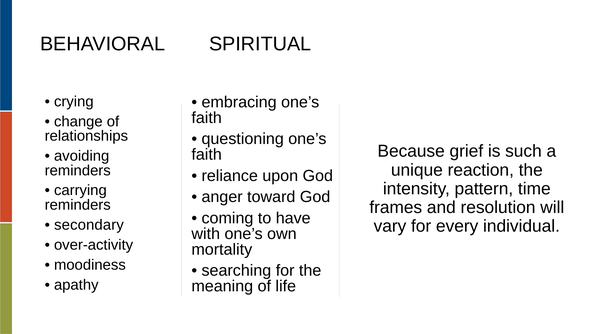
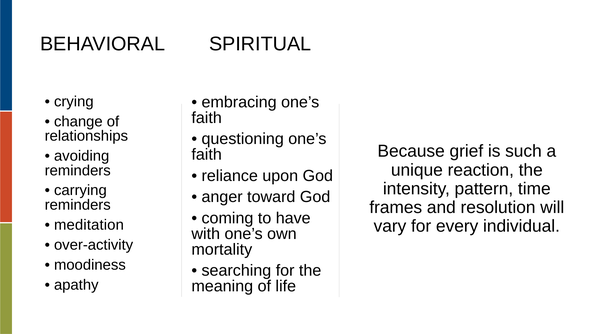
secondary: secondary -> meditation (89, 225)
